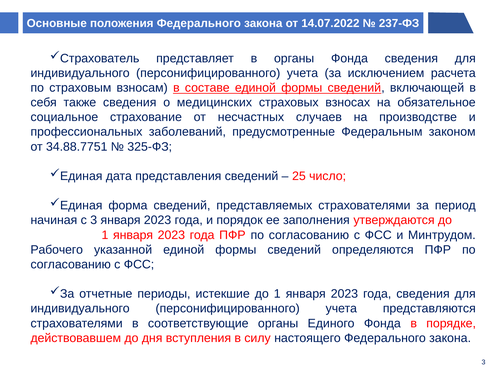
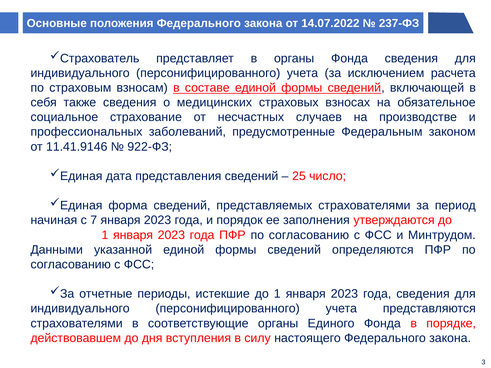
34.88.7751: 34.88.7751 -> 11.41.9146 (77, 147)
325-ФЗ: 325-ФЗ -> 922-ФЗ (150, 147)
с 3: 3 -> 7 (94, 220)
Рабочего: Рабочего -> Данными (57, 250)
